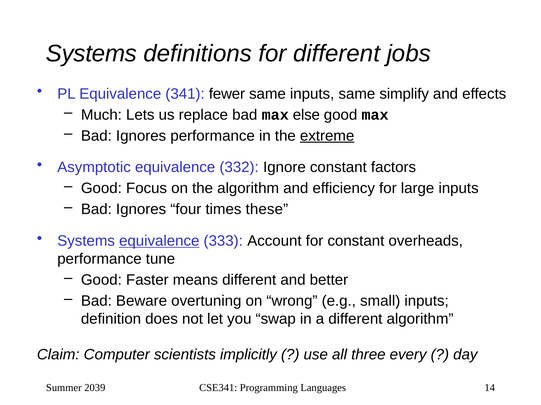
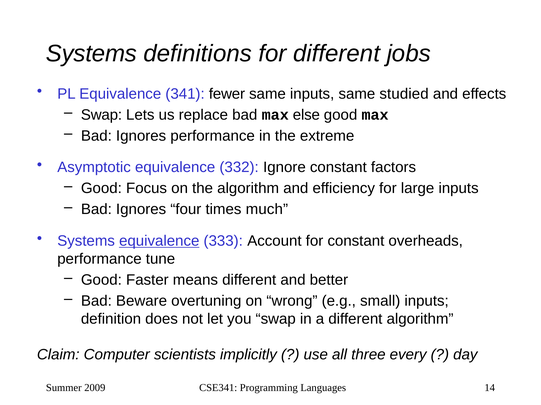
simplify: simplify -> studied (404, 94)
Much: Much -> Swap (101, 115)
extreme underline: present -> none (327, 136)
these: these -> much (267, 210)
2039: 2039 -> 2009 (95, 388)
